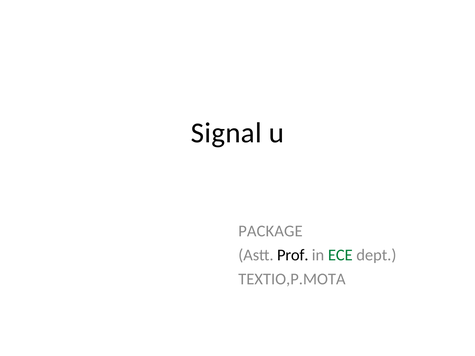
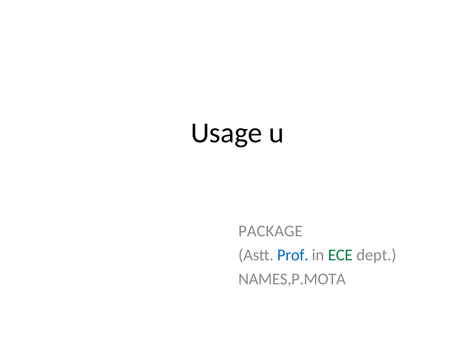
Signal: Signal -> Usage (227, 133)
Prof colour: black -> blue (293, 255)
TEXTIO,P.MOTA: TEXTIO,P.MOTA -> NAMES,P.MOTA (292, 279)
